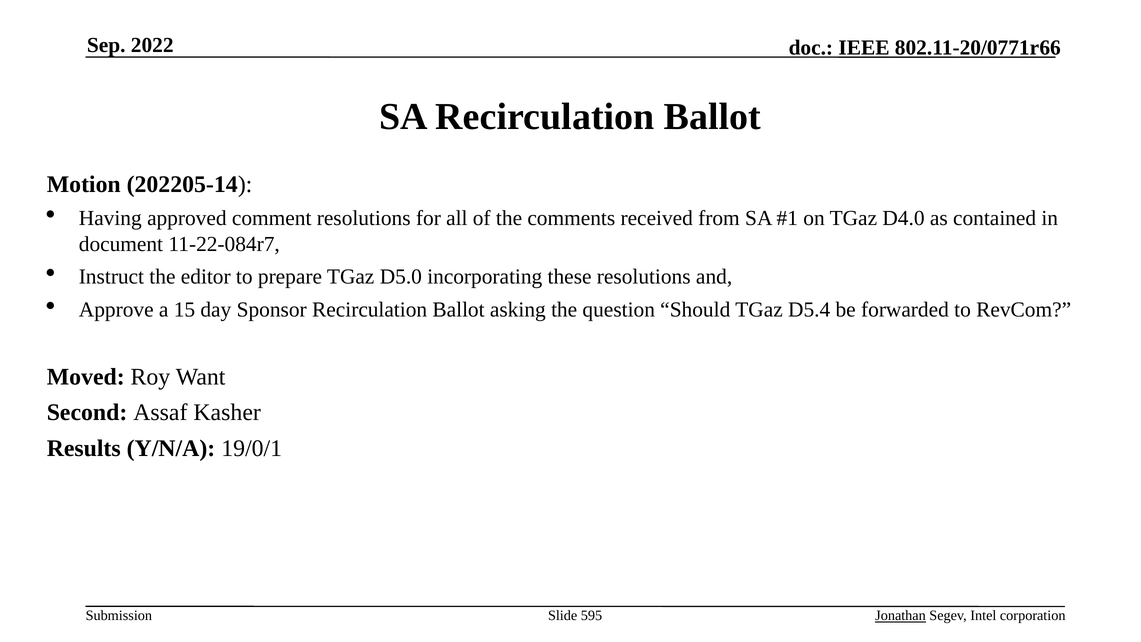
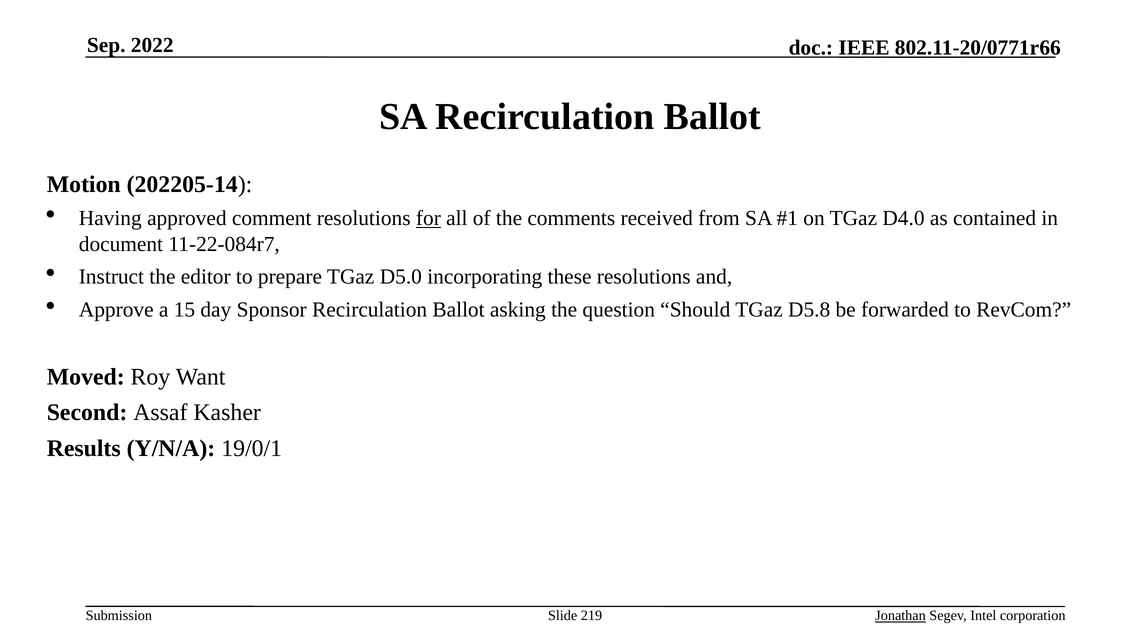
for underline: none -> present (428, 218)
D5.4: D5.4 -> D5.8 (809, 309)
595: 595 -> 219 (592, 616)
